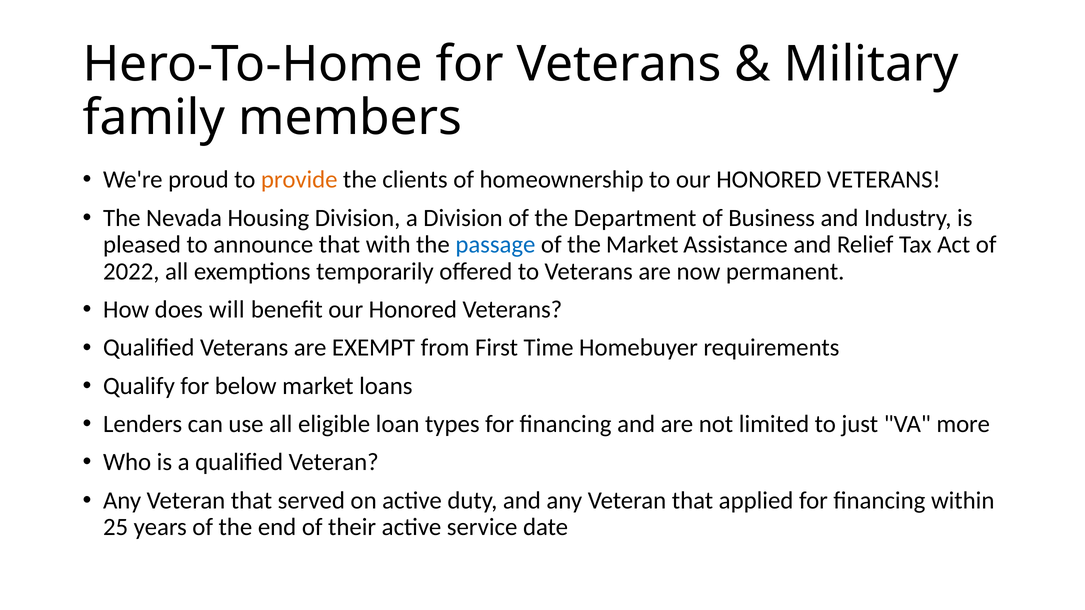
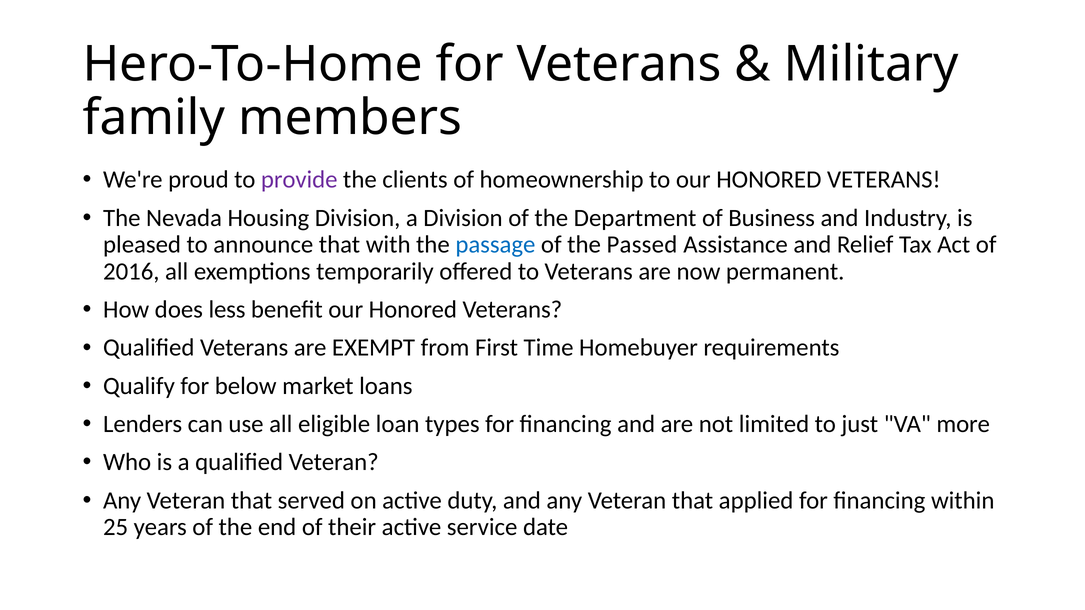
provide colour: orange -> purple (299, 180)
the Market: Market -> Passed (642, 245)
2022: 2022 -> 2016 (131, 272)
will: will -> less (227, 310)
